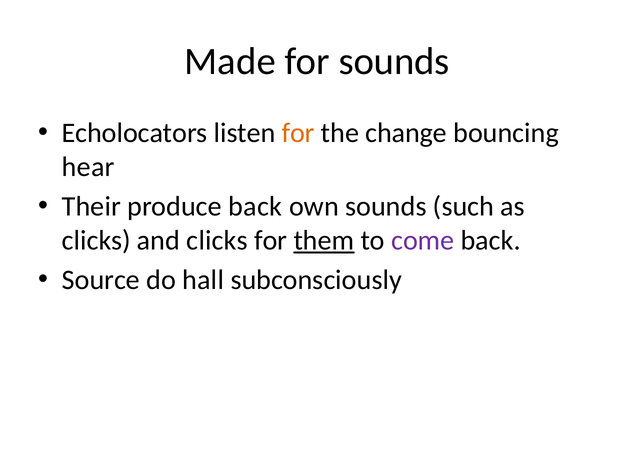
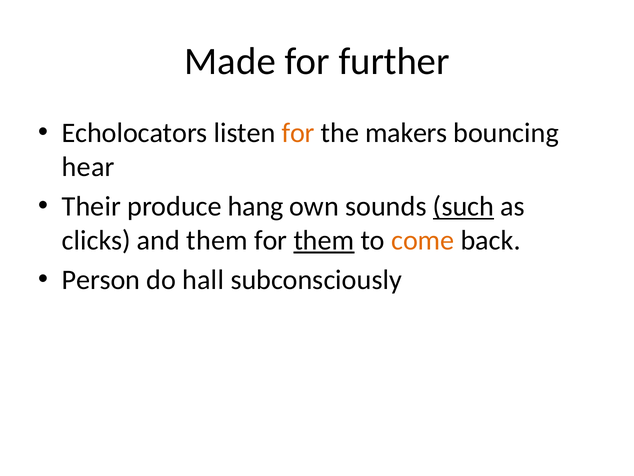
for sounds: sounds -> further (394, 61)
change: change -> makers (406, 133)
produce back: back -> hang (256, 206)
such underline: none -> present (463, 206)
and clicks: clicks -> them (217, 240)
come colour: purple -> orange (423, 240)
Source: Source -> Person (101, 280)
